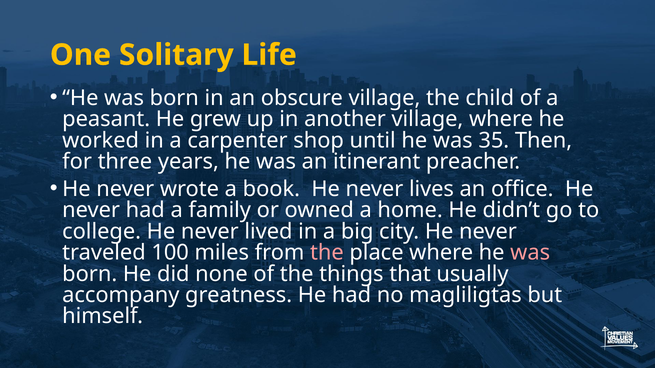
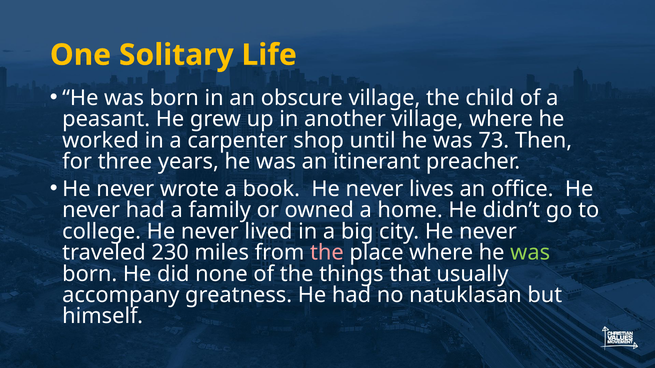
35: 35 -> 73 (494, 141)
100: 100 -> 230 (170, 253)
was colour: pink -> light green (530, 253)
magliligtas: magliligtas -> natuklasan (465, 295)
